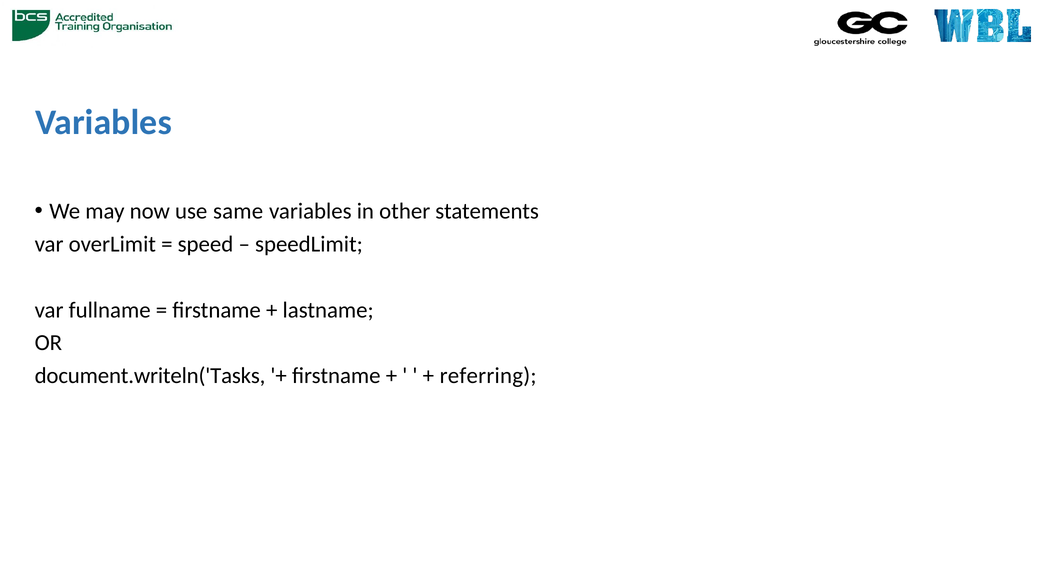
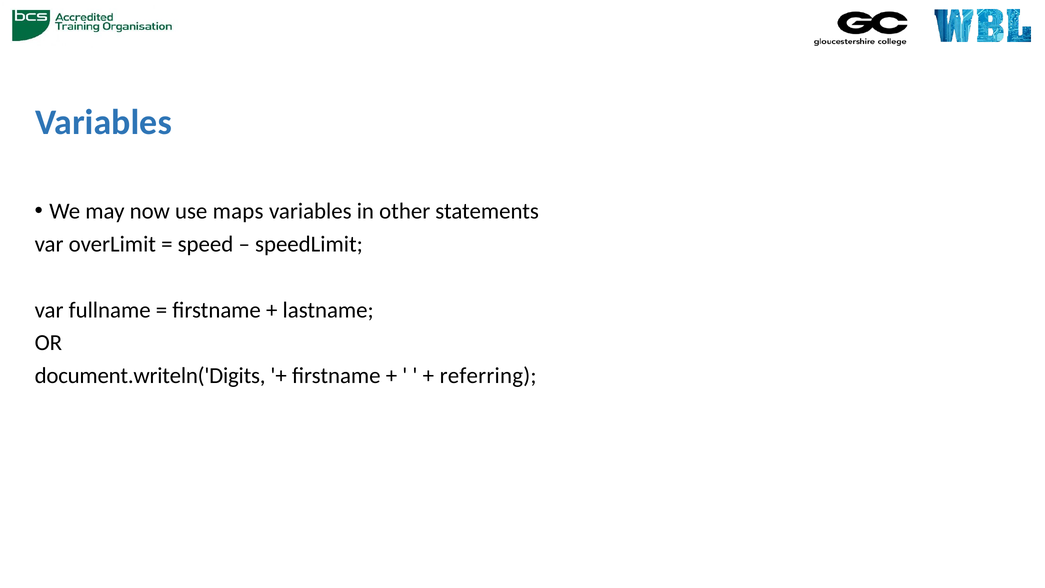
same: same -> maps (238, 211)
document.writeln('Tasks: document.writeln('Tasks -> document.writeln('Digits (150, 376)
